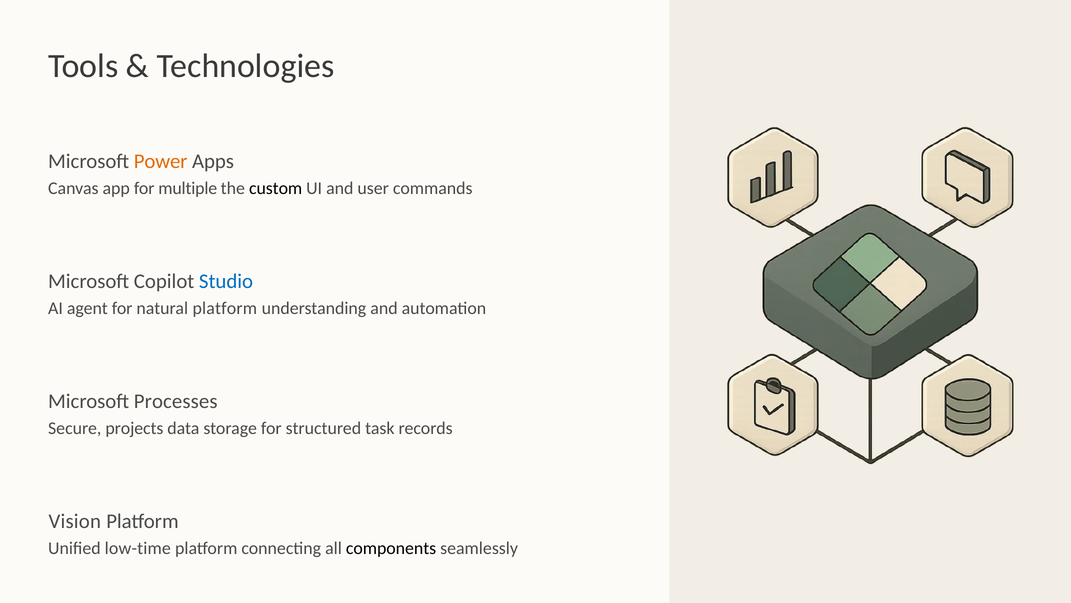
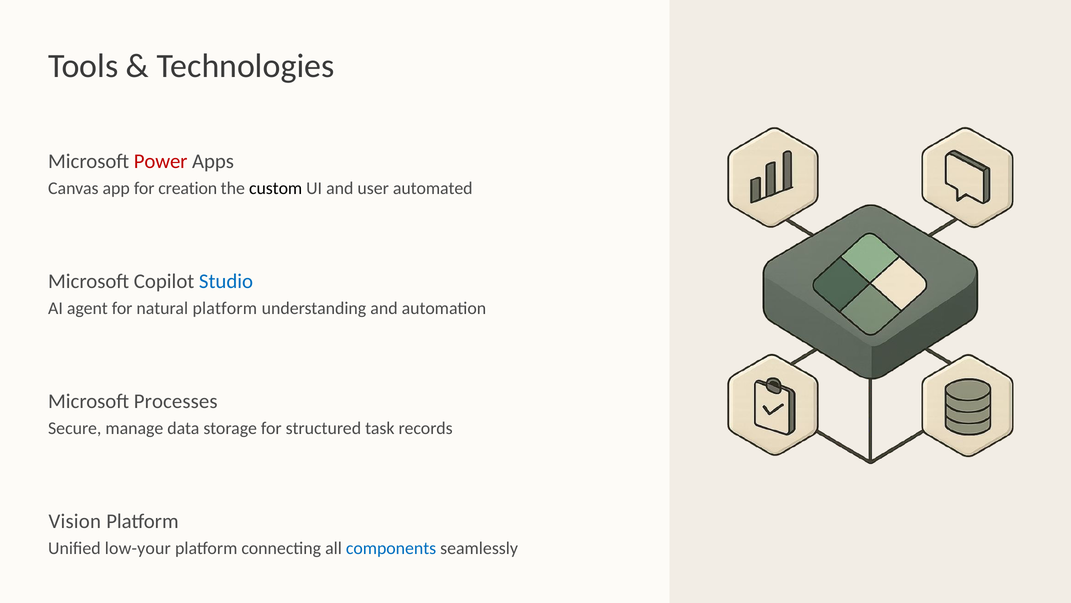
Power colour: orange -> red (161, 161)
multiple: multiple -> creation (188, 188)
commands: commands -> automated (433, 188)
projects: projects -> manage (134, 428)
low-time: low-time -> low-your (138, 548)
components colour: black -> blue (391, 548)
